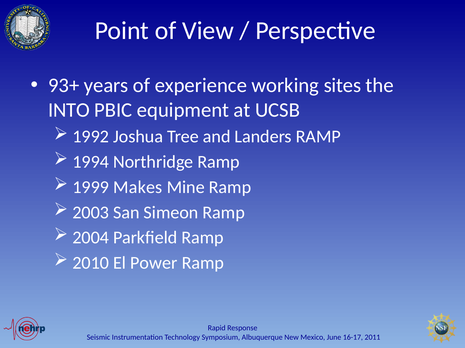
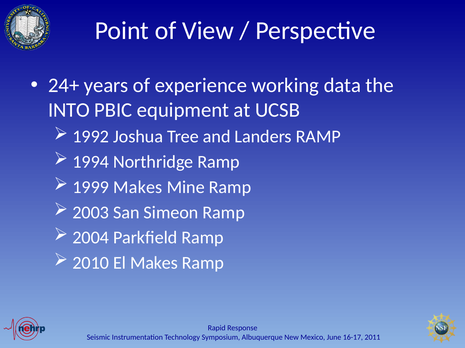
93+: 93+ -> 24+ (64, 86)
sites: sites -> data (342, 86)
El Power: Power -> Makes (154, 263)
